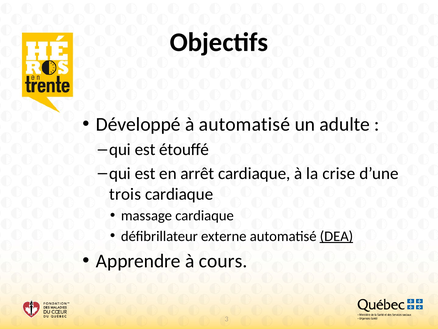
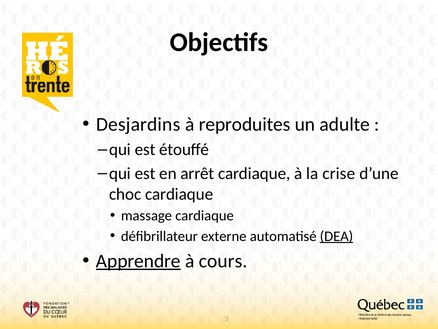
Développé: Développé -> Desjardins (138, 124)
à automatisé: automatisé -> reproduites (245, 124)
trois: trois -> choc (125, 194)
Apprendre underline: none -> present (138, 261)
